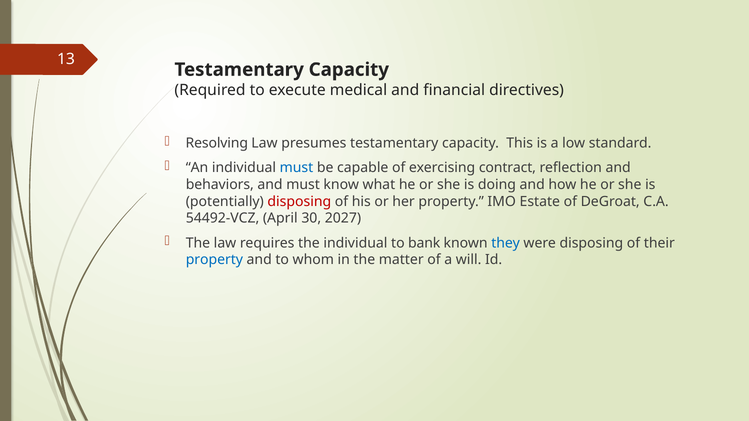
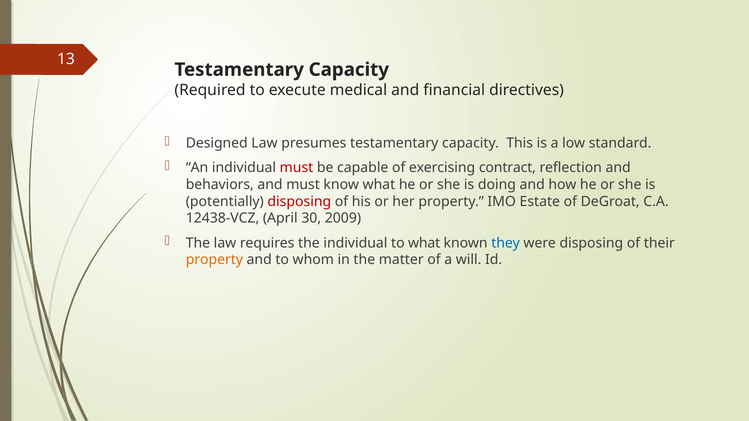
Resolving: Resolving -> Designed (217, 143)
must colour: blue -> red (296, 168)
54492-VCZ: 54492-VCZ -> 12438-VCZ (223, 219)
2027: 2027 -> 2009 (343, 219)
to bank: bank -> what (424, 243)
property colour: blue -> orange (214, 260)
